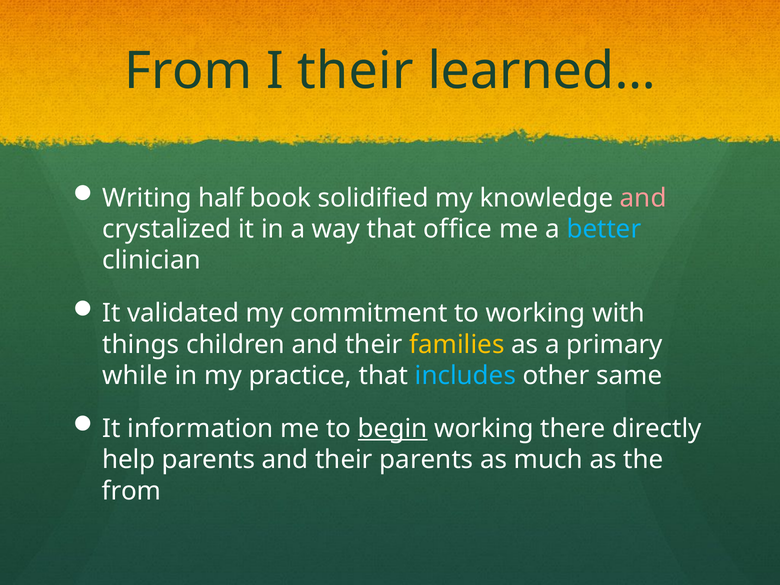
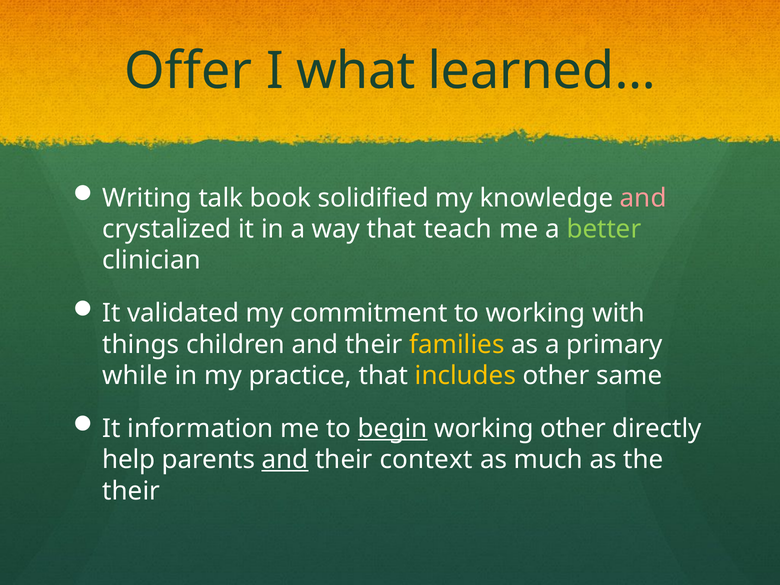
From: From -> Offer (188, 71)
I their: their -> what (356, 71)
half: half -> talk (221, 198)
office: office -> teach (458, 229)
better colour: light blue -> light green (604, 229)
includes colour: light blue -> yellow (465, 376)
working there: there -> other (573, 429)
and underline: none -> present (285, 460)
their parents: parents -> context (426, 460)
from: from -> their (131, 491)
